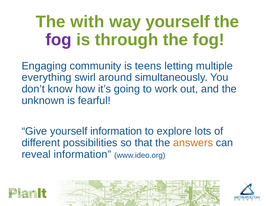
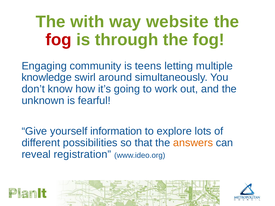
way yourself: yourself -> website (177, 22)
fog colour: purple -> red (59, 40)
everything: everything -> knowledge (47, 78)
reveal information: information -> registration (82, 154)
